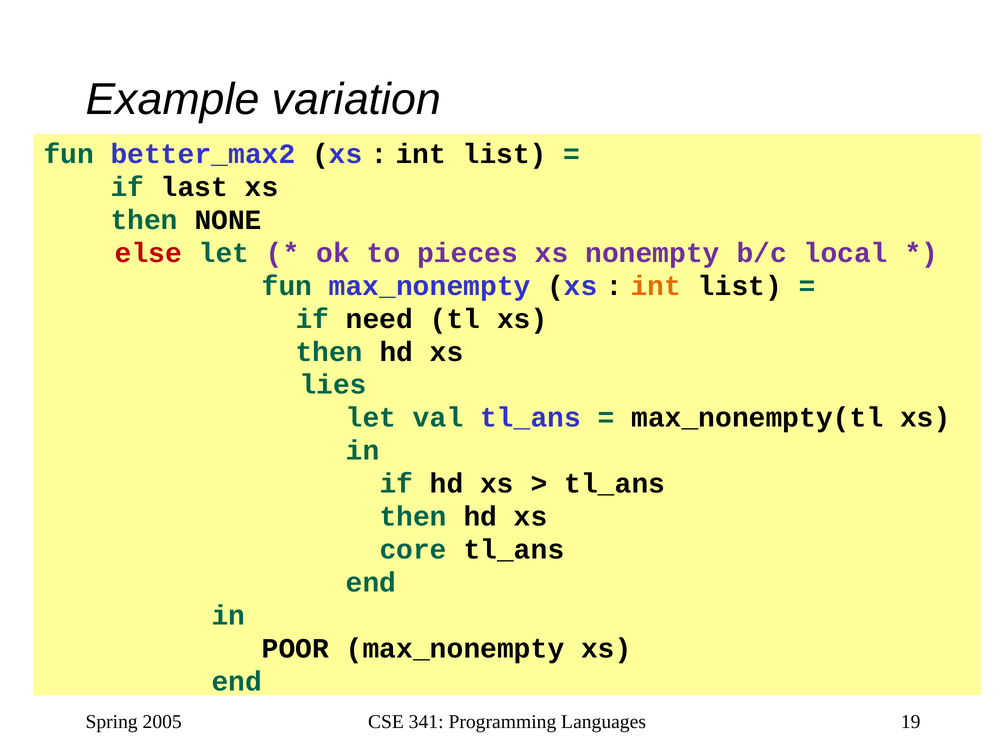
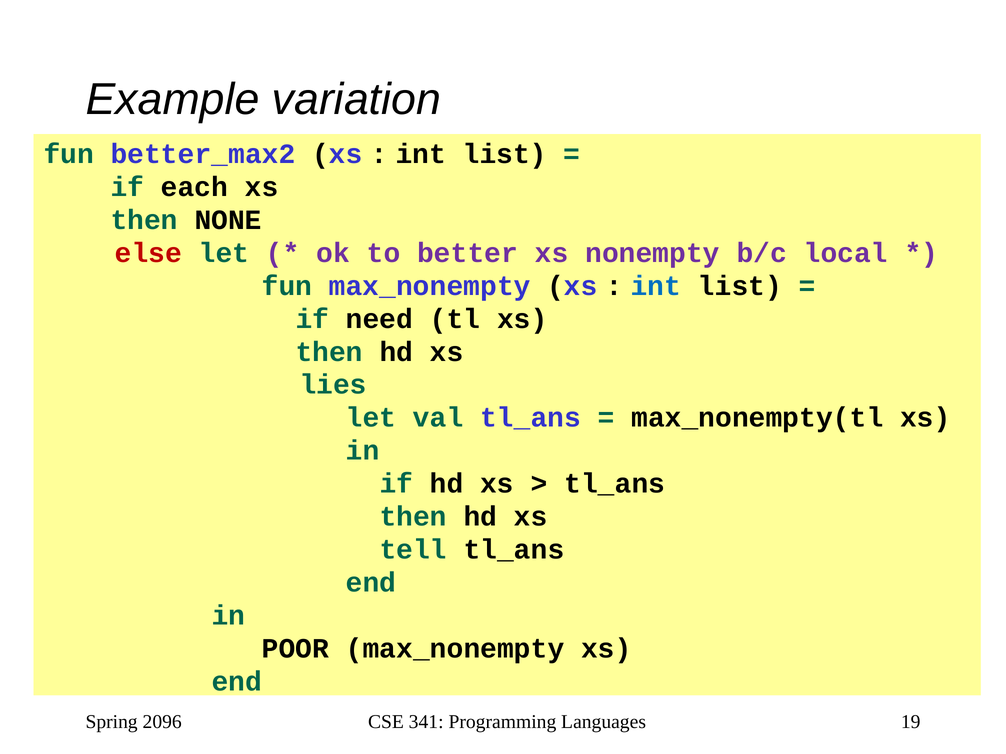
last: last -> each (194, 187)
pieces: pieces -> better (468, 253)
int colour: orange -> blue (656, 286)
core: core -> tell (413, 550)
2005: 2005 -> 2096 (162, 722)
